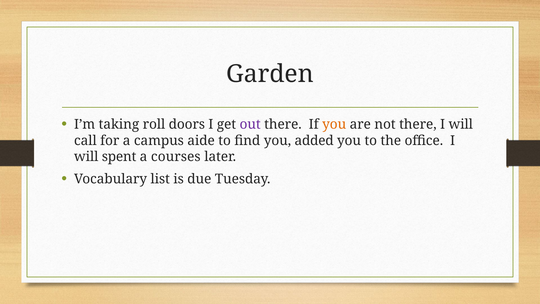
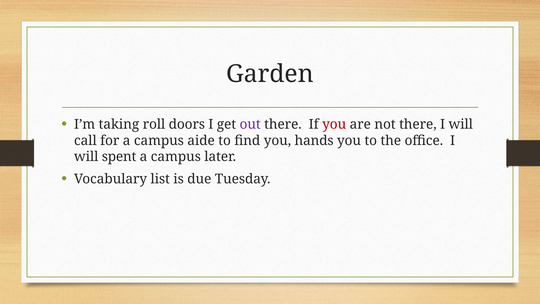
you colour: orange -> red (334, 124)
added: added -> hands (314, 141)
courses: courses -> campus (176, 157)
